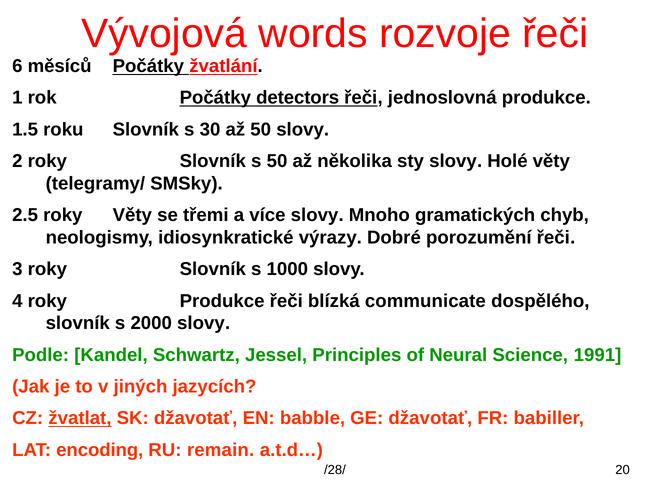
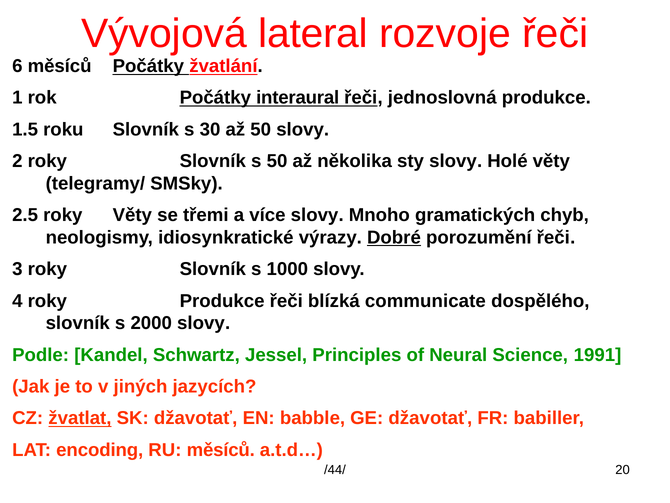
words: words -> lateral (313, 34)
detectors: detectors -> interaural (298, 98)
Dobré underline: none -> present (394, 237)
RU remain: remain -> měsíců (221, 450)
/28/: /28/ -> /44/ (335, 470)
